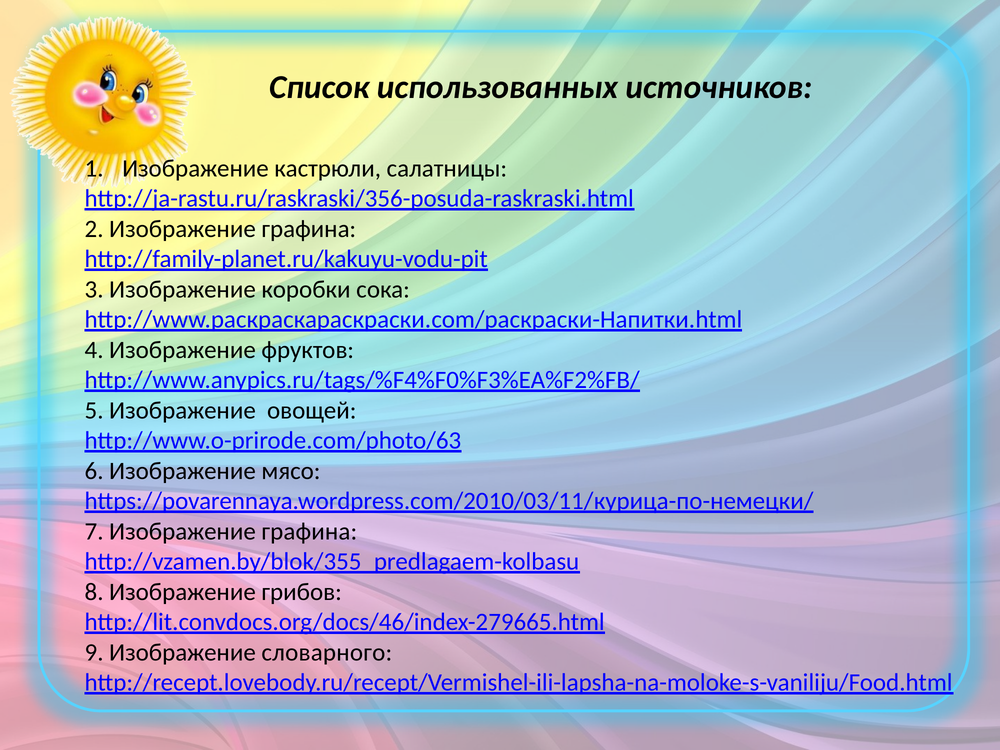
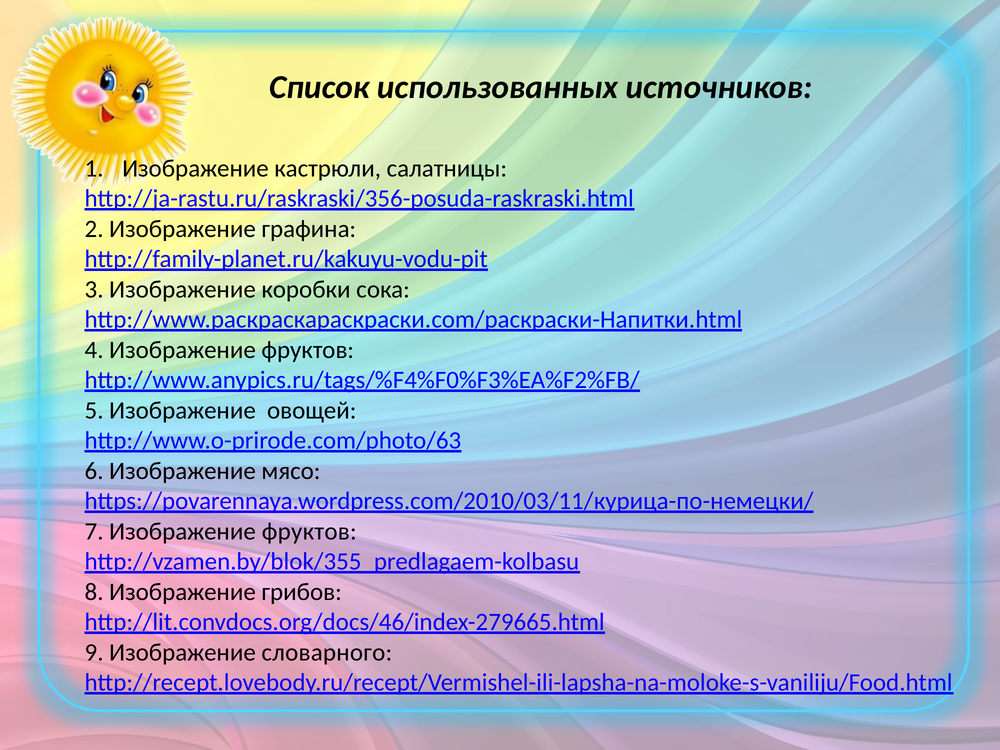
7 Изображение графина: графина -> фруктов (309, 531)
